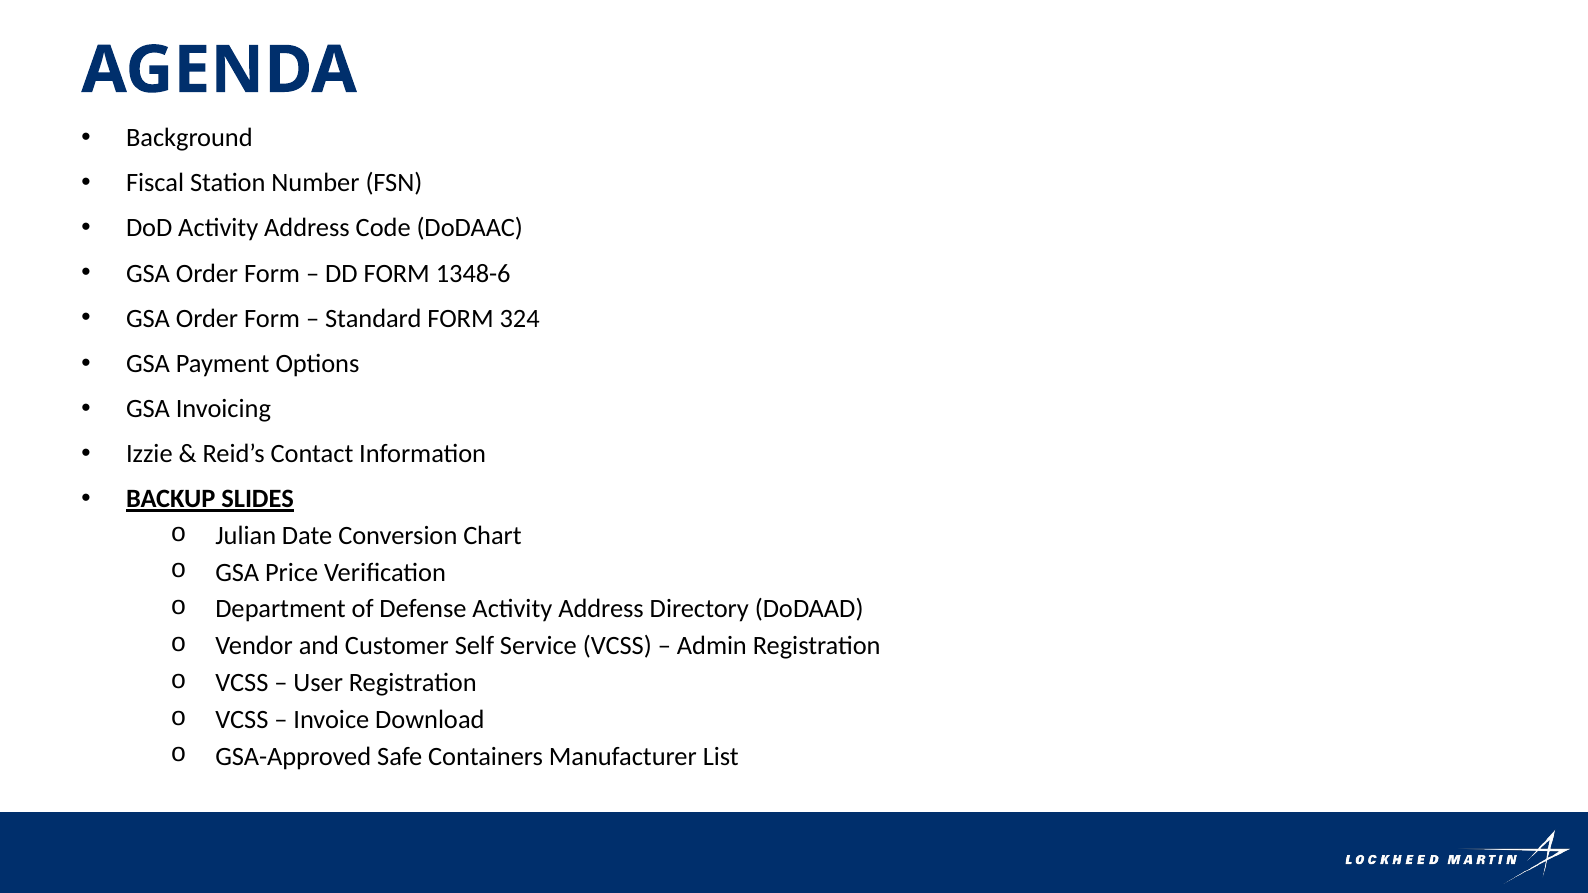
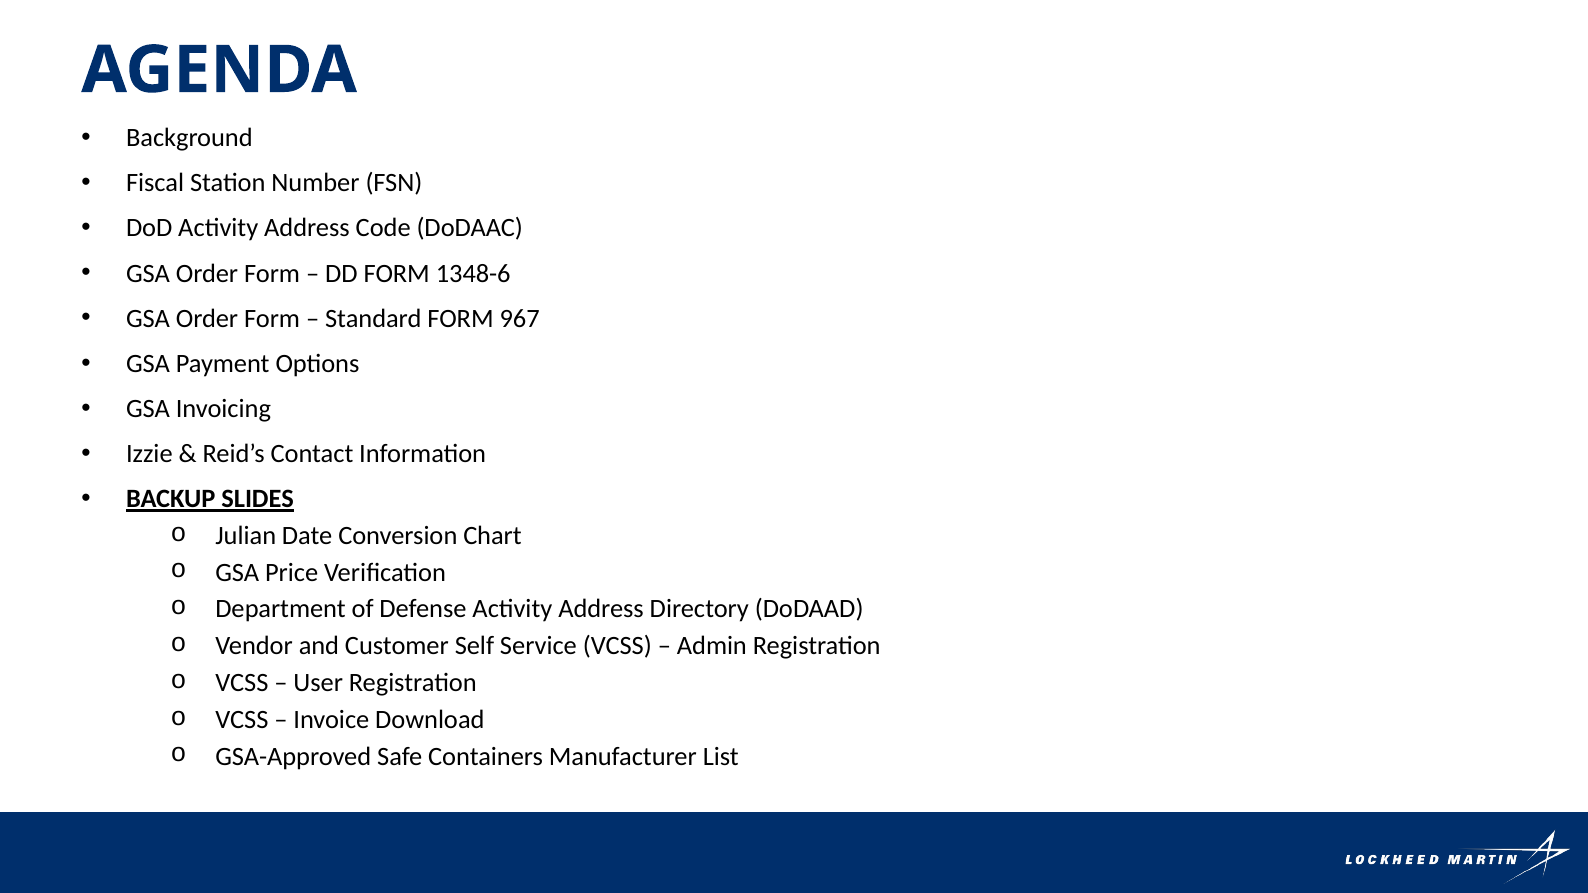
324: 324 -> 967 (520, 318)
